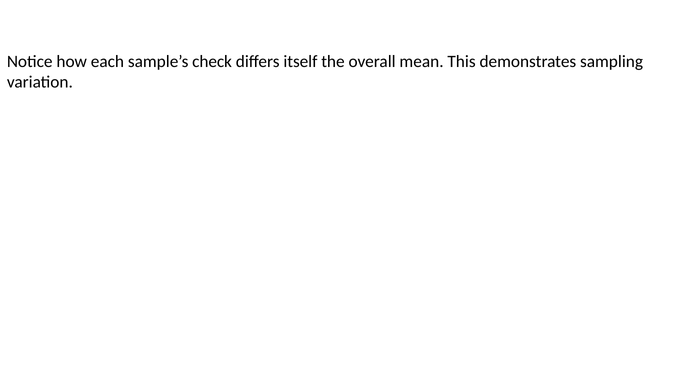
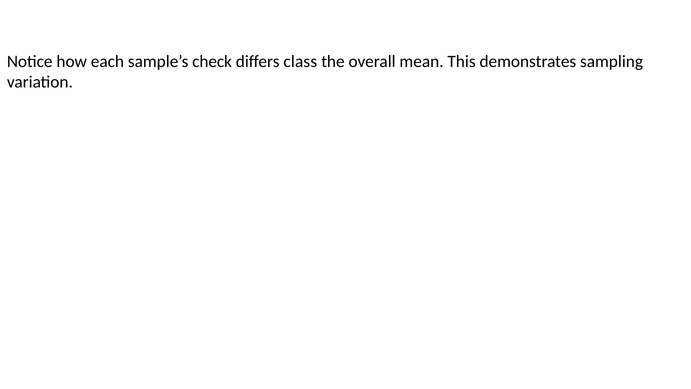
itself: itself -> class (300, 61)
